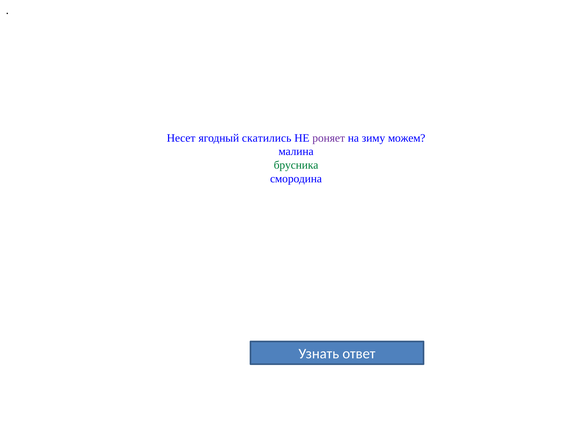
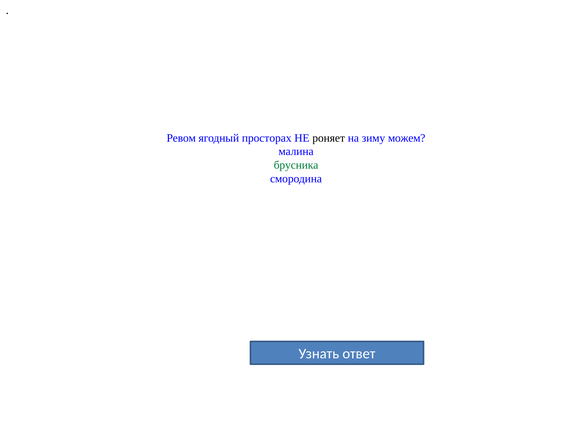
Несет: Несет -> Ревом (181, 138)
скатились: скатились -> просторах (267, 138)
роняет colour: purple -> black (329, 138)
